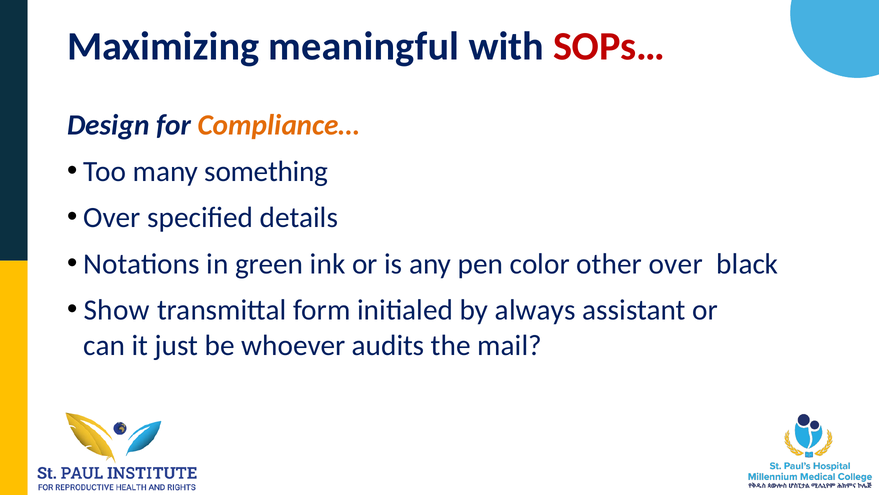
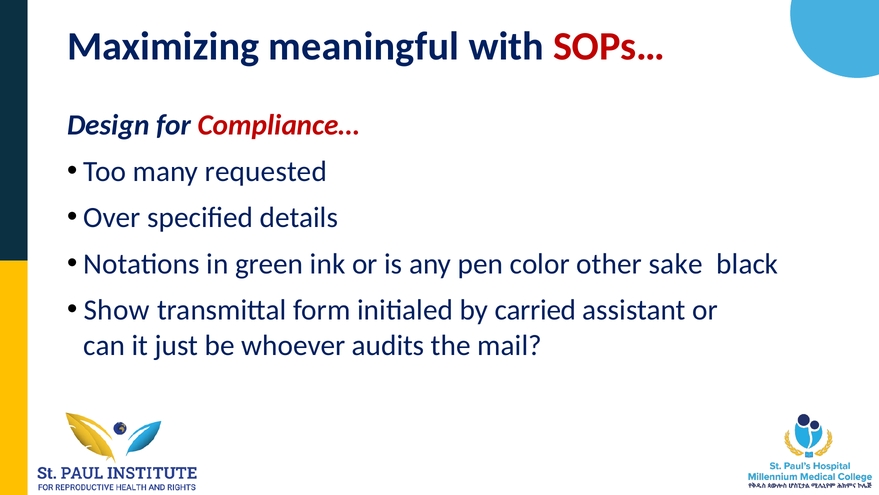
Compliance… colour: orange -> red (279, 125)
something: something -> requested (266, 171)
other over: over -> sake (676, 264)
always: always -> carried (535, 310)
